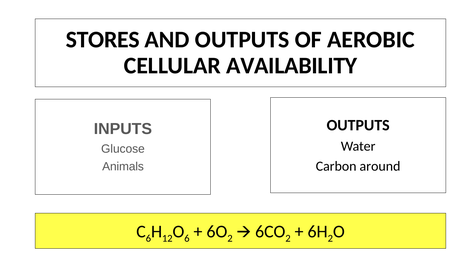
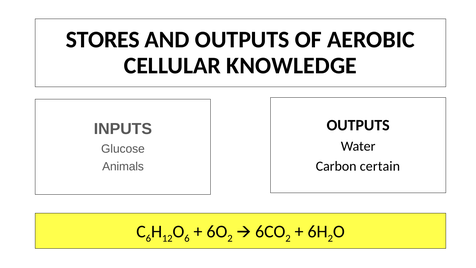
AVAILABILITY: AVAILABILITY -> KNOWLEDGE (292, 65)
around: around -> certain (380, 166)
